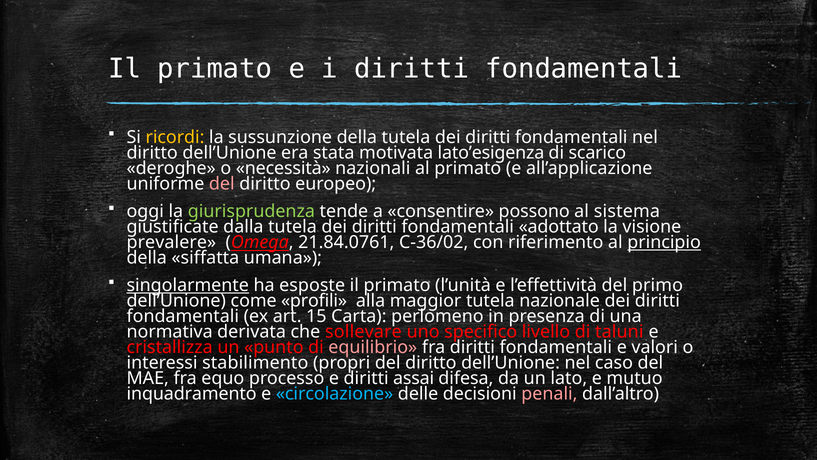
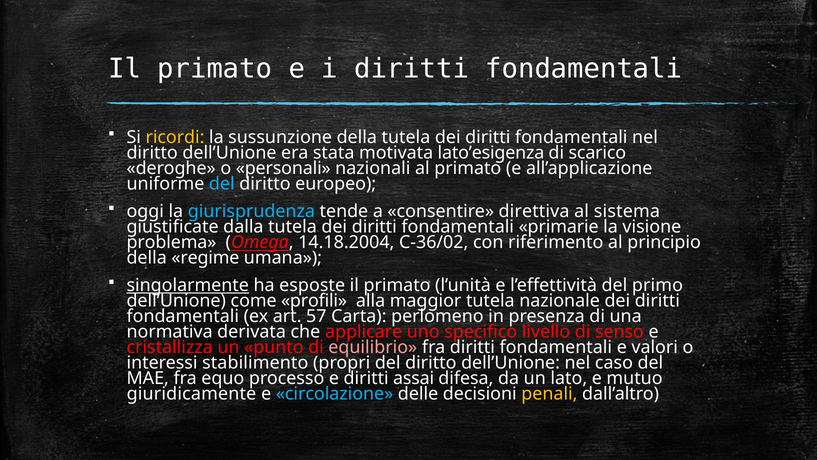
necessità: necessità -> personali (283, 168)
del colour: pink -> light blue (222, 184)
giurisprudenza colour: light green -> light blue (251, 211)
possono: possono -> direttiva (534, 211)
adottato: adottato -> primarie (559, 227)
prevalere: prevalere -> problema (171, 242)
21.84.0761: 21.84.0761 -> 14.18.2004 (346, 242)
principio underline: present -> none (664, 242)
siffatta: siffatta -> regime (205, 258)
15: 15 -> 57 (316, 316)
sollevare: sollevare -> applicare (364, 332)
taluni: taluni -> senso (619, 332)
inquadramento: inquadramento -> giuridicamente (191, 393)
penali colour: pink -> yellow (549, 393)
